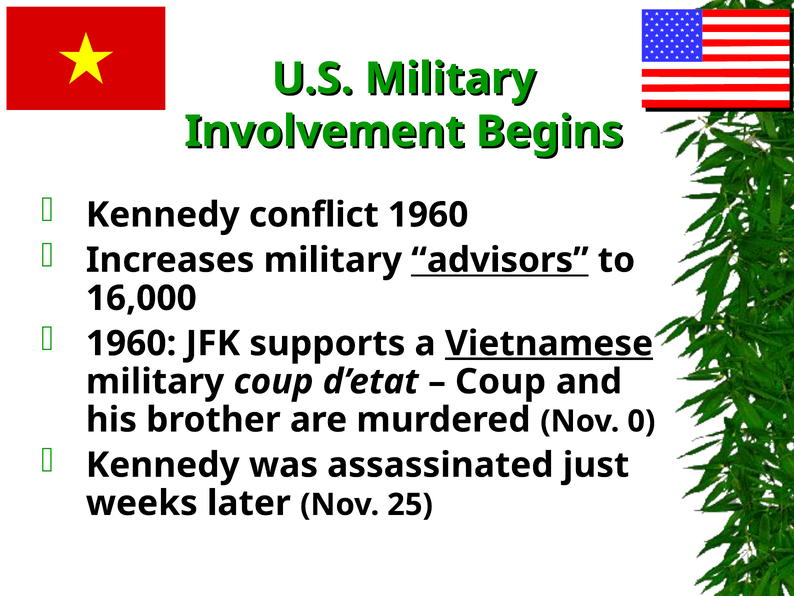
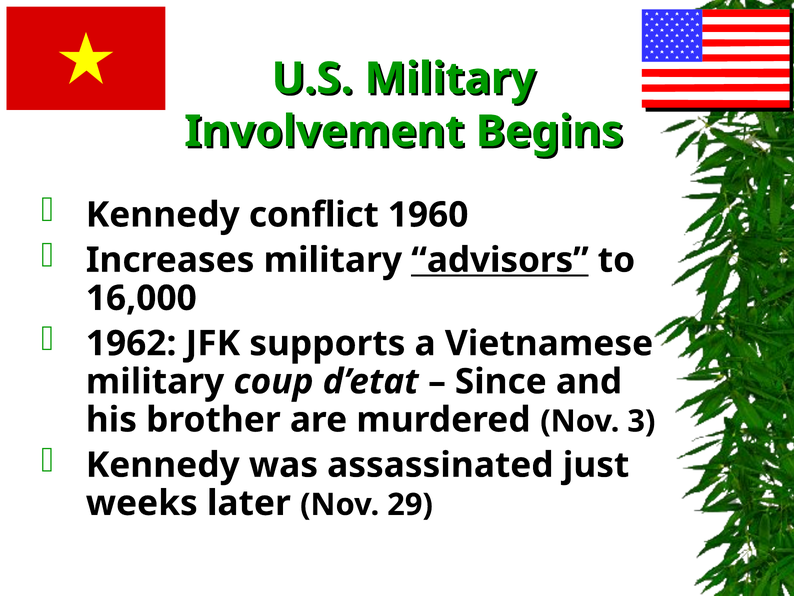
1960: 1960 -> 1962 (131, 343)
Vietnamese underline: present -> none (549, 343)
Coup: Coup -> Since (501, 381)
0: 0 -> 3 (641, 421)
25: 25 -> 29 (410, 504)
